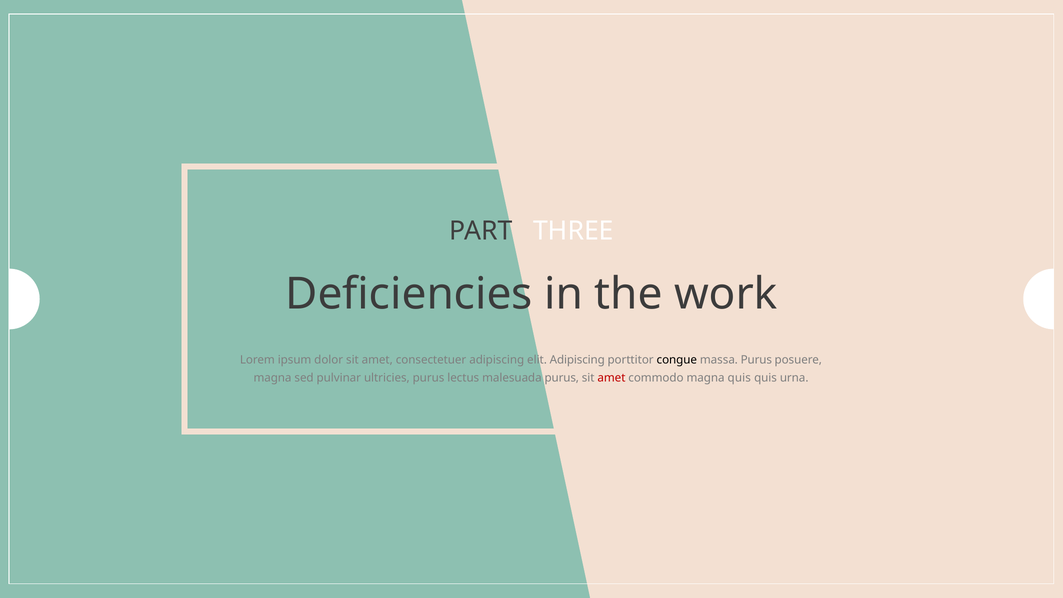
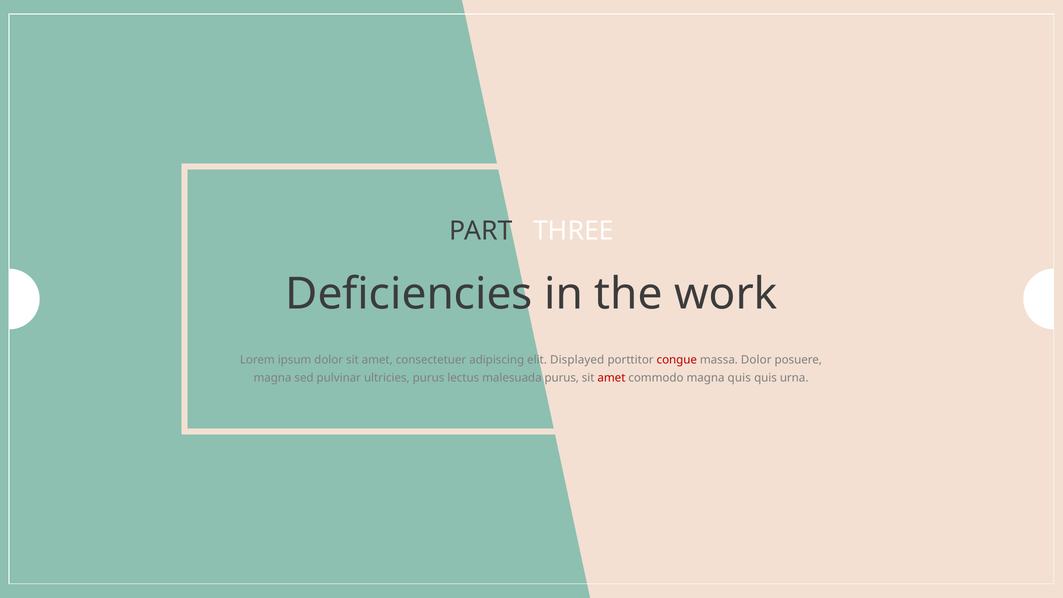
elit Adipiscing: Adipiscing -> Displayed (577, 360)
congue colour: black -> red (677, 360)
massa Purus: Purus -> Dolor (756, 360)
